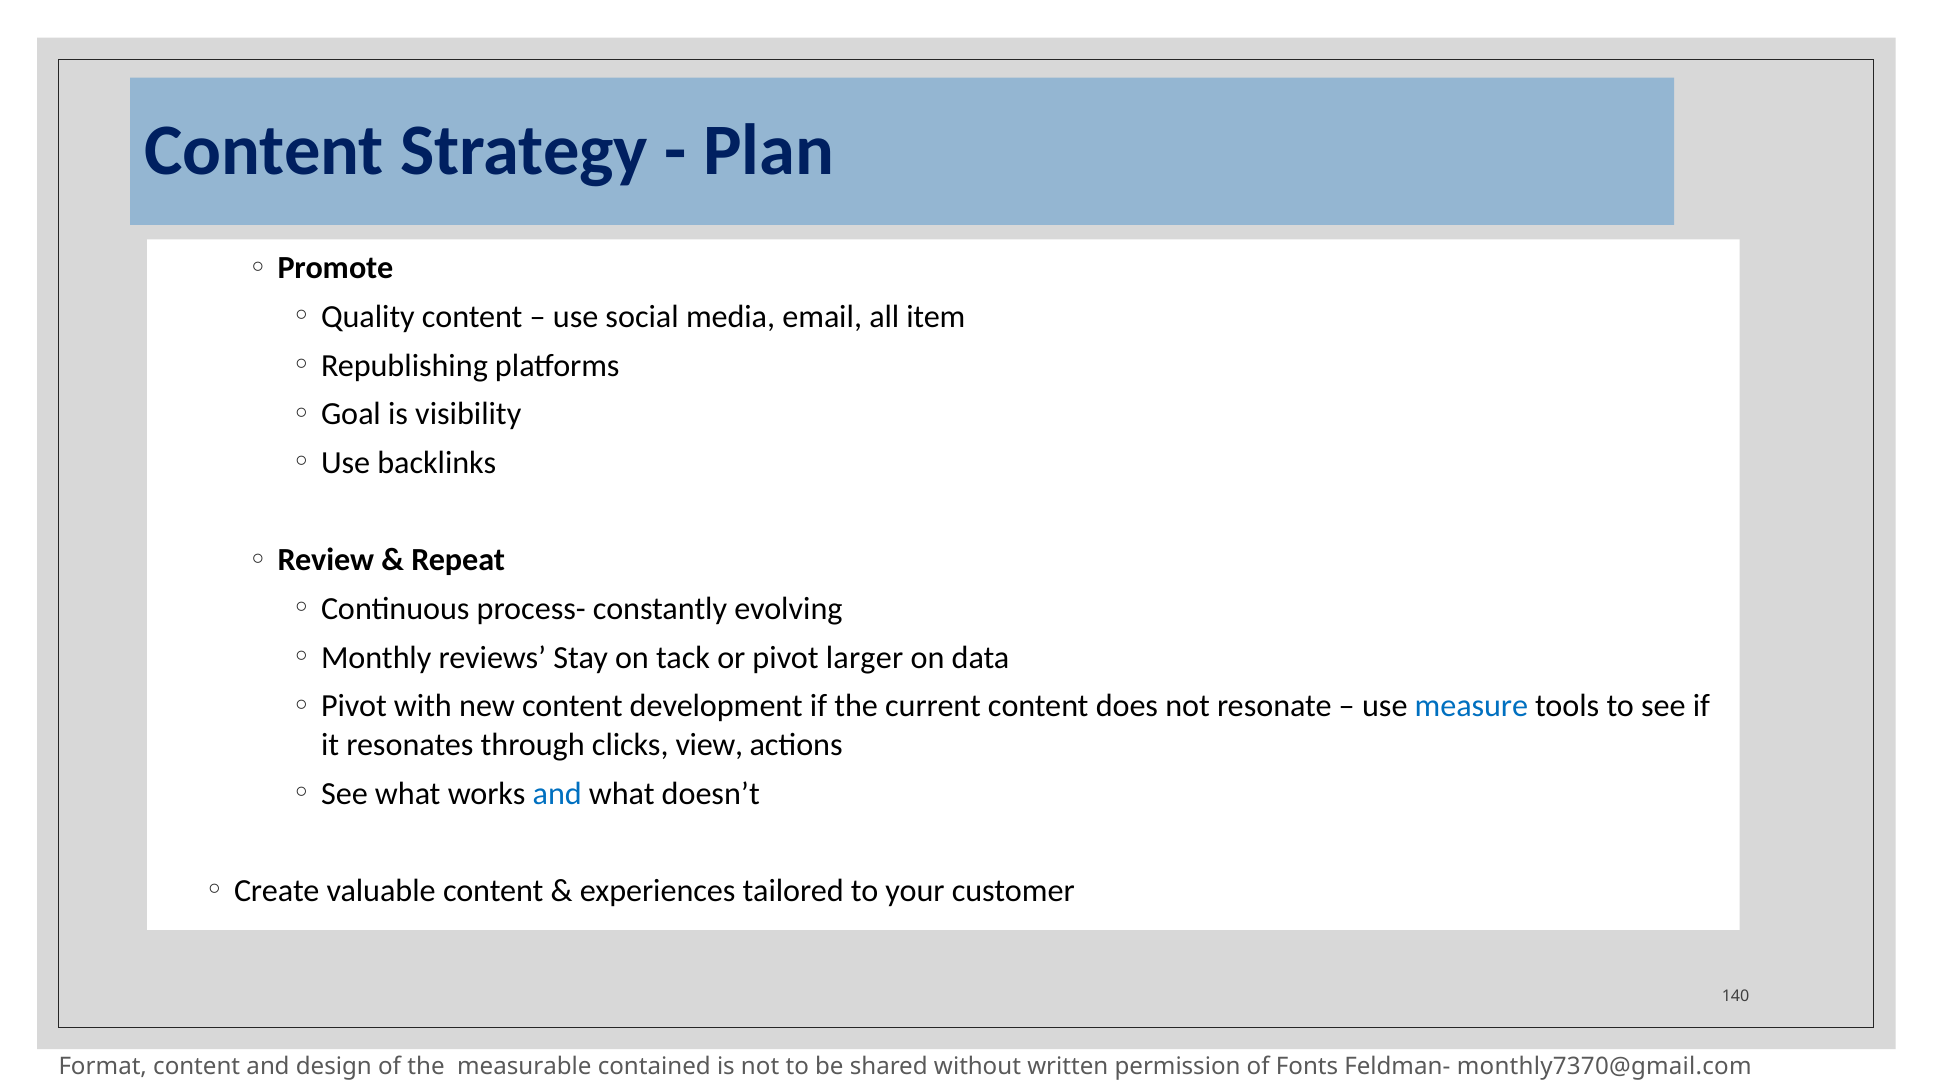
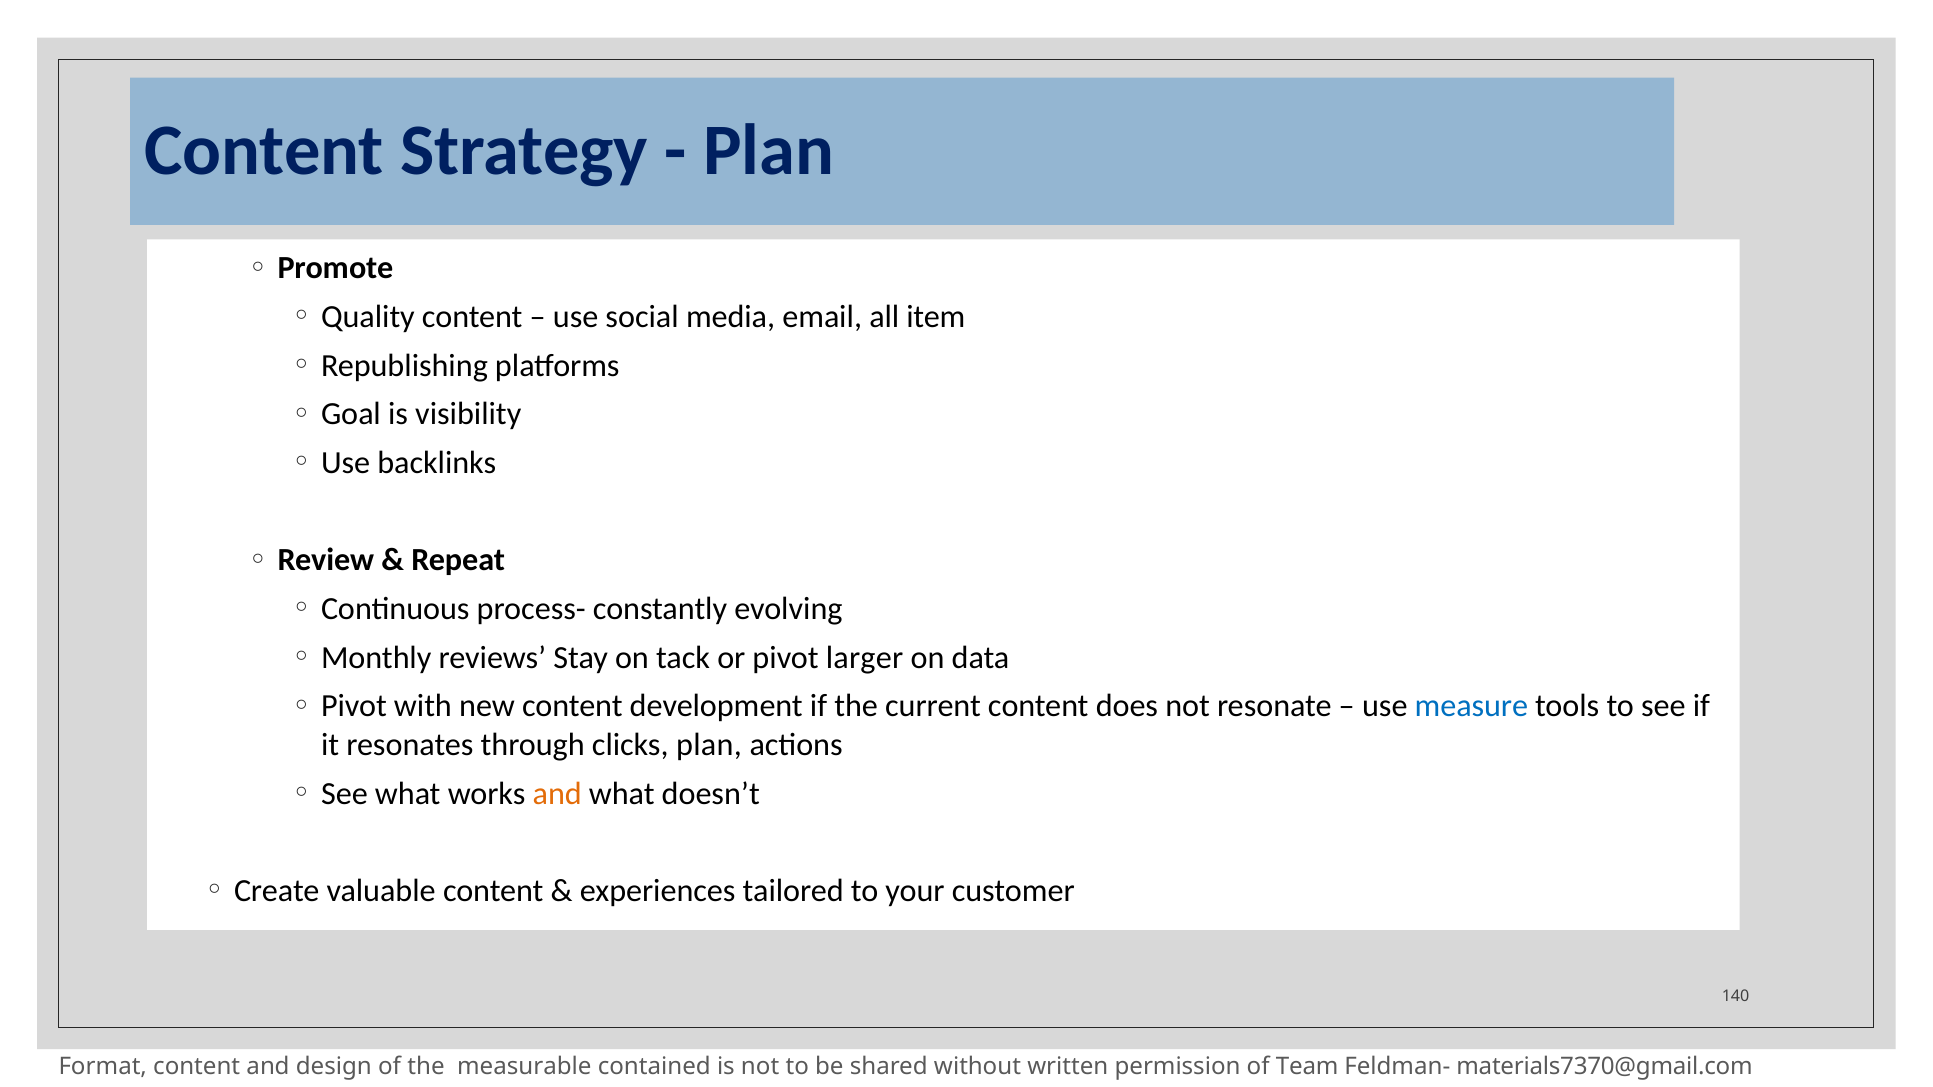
clicks view: view -> plan (709, 745)
and colour: blue -> orange (557, 794)
Fonts: Fonts -> Team (1307, 1067)
monthly7370@gmail.com: monthly7370@gmail.com -> materials7370@gmail.com (1605, 1067)
